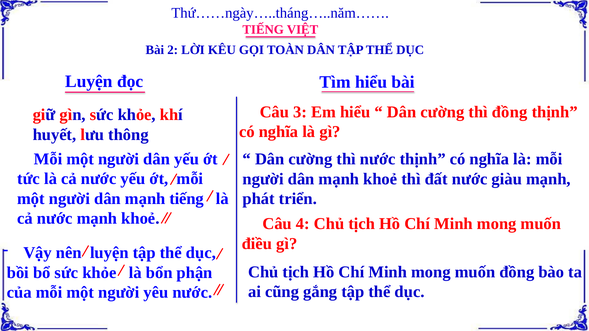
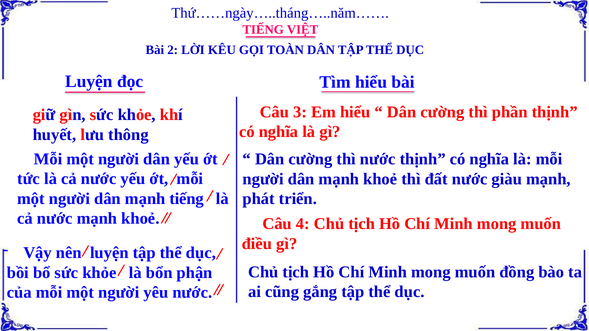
thì đồng: đồng -> phần (510, 112)
